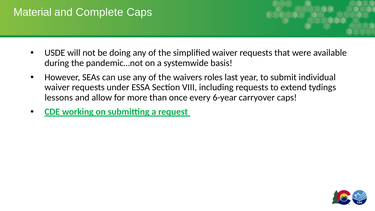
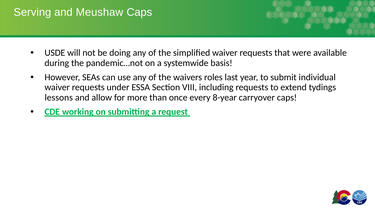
Material: Material -> Serving (32, 12)
Complete: Complete -> Meushaw (100, 12)
6-year: 6-year -> 8-year (225, 98)
